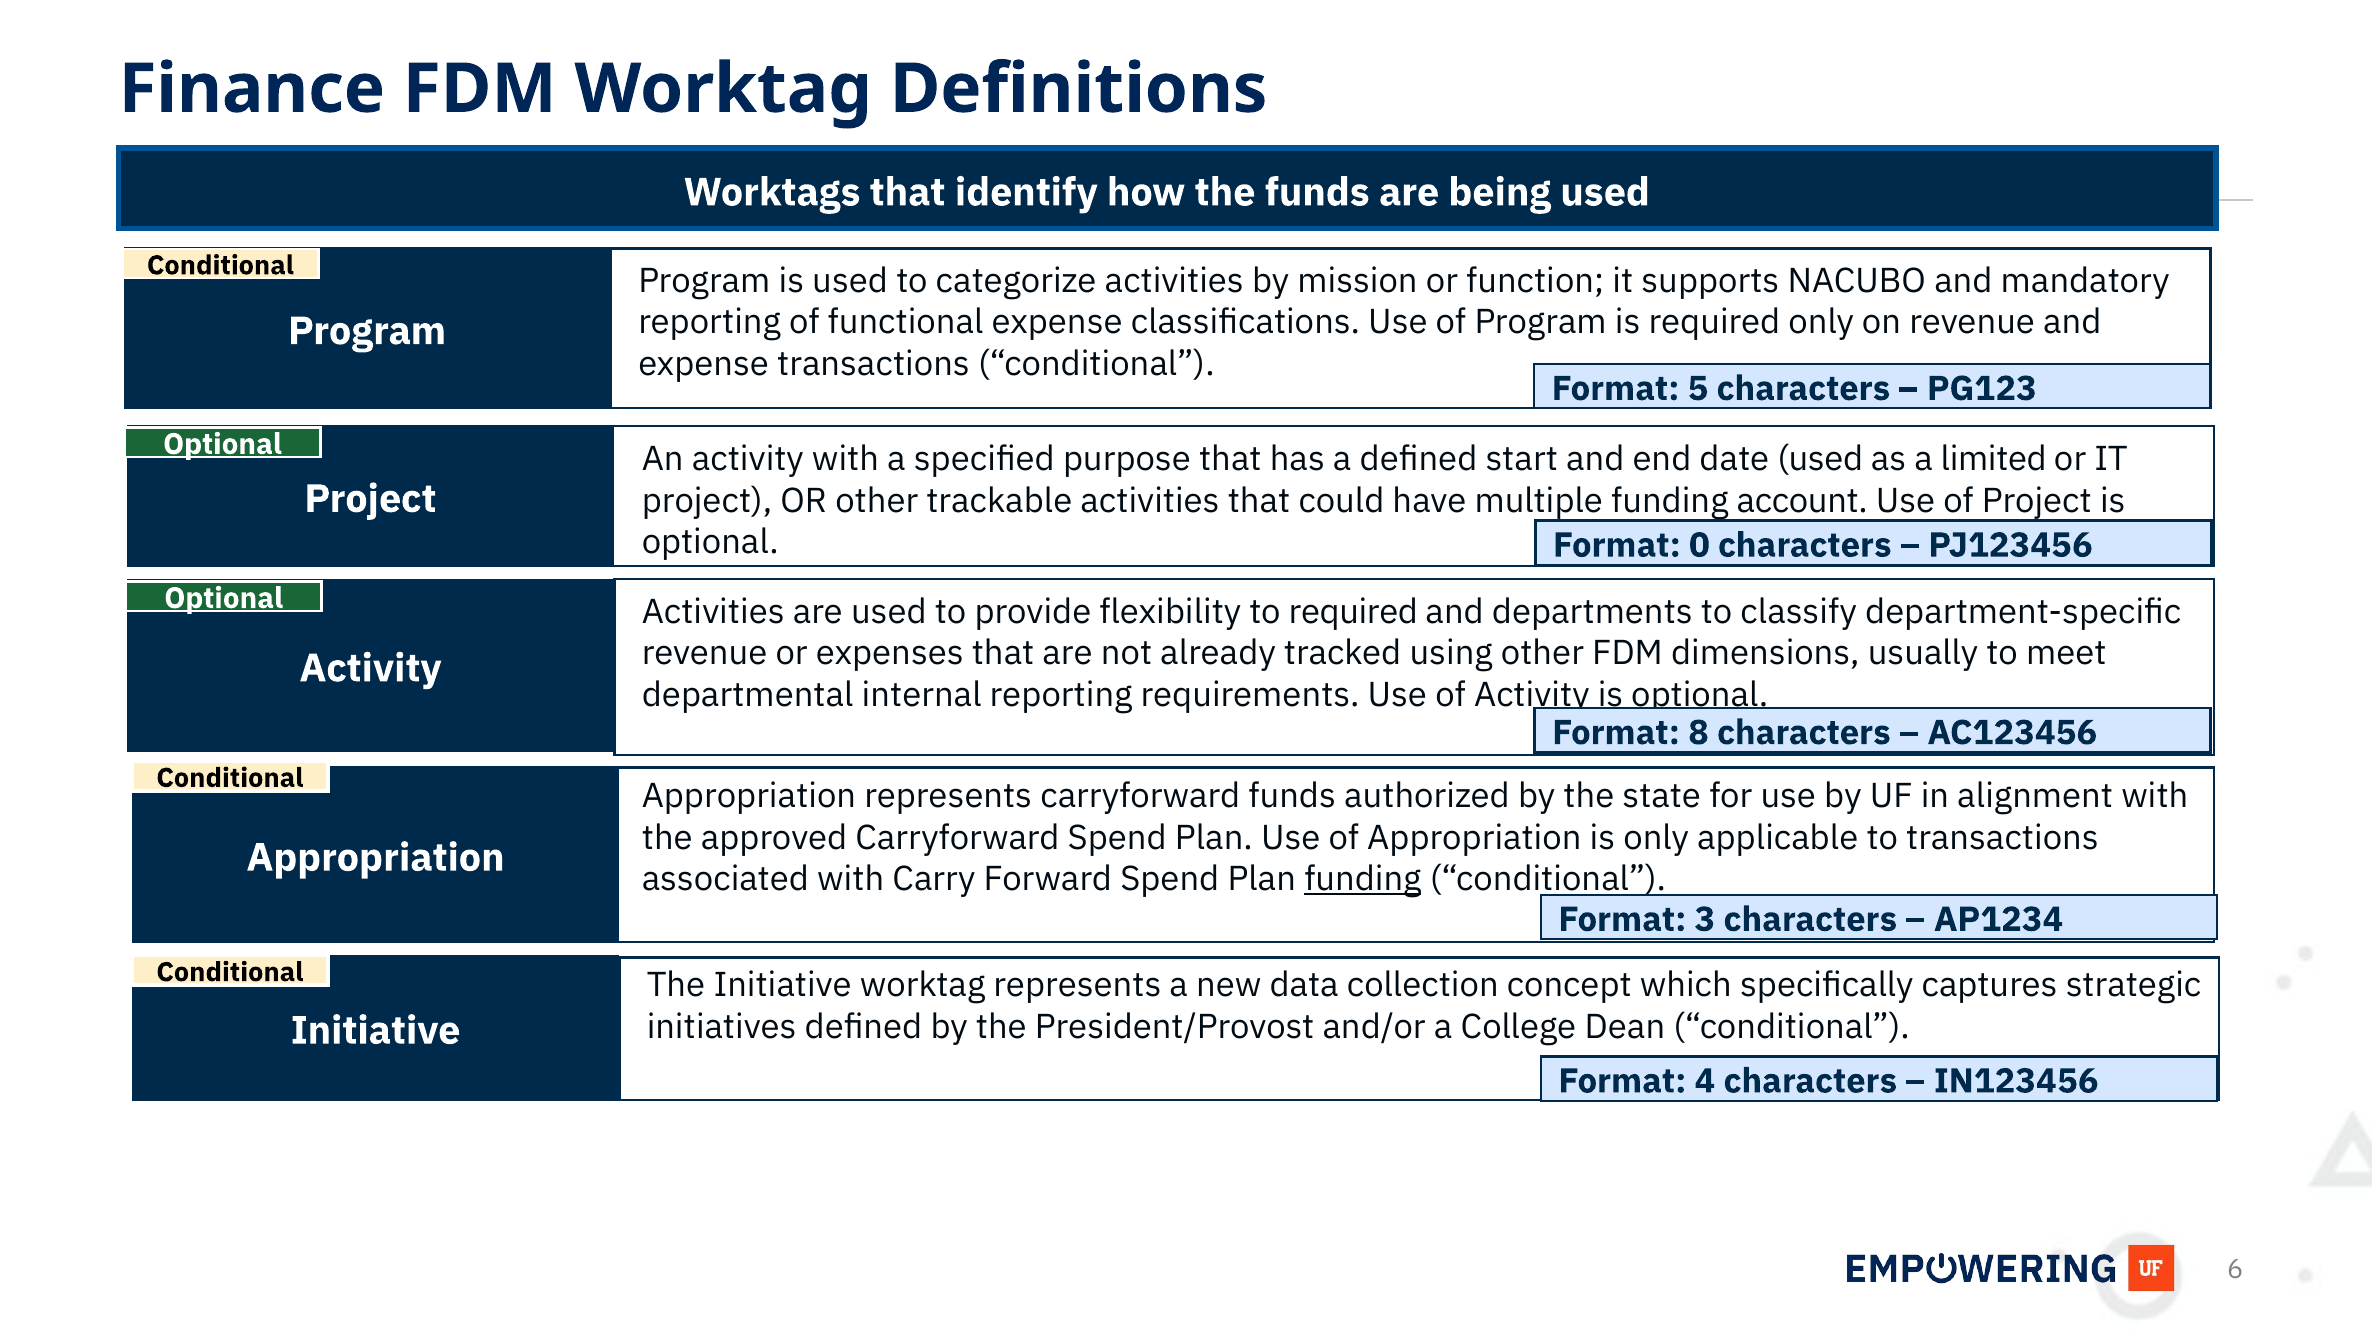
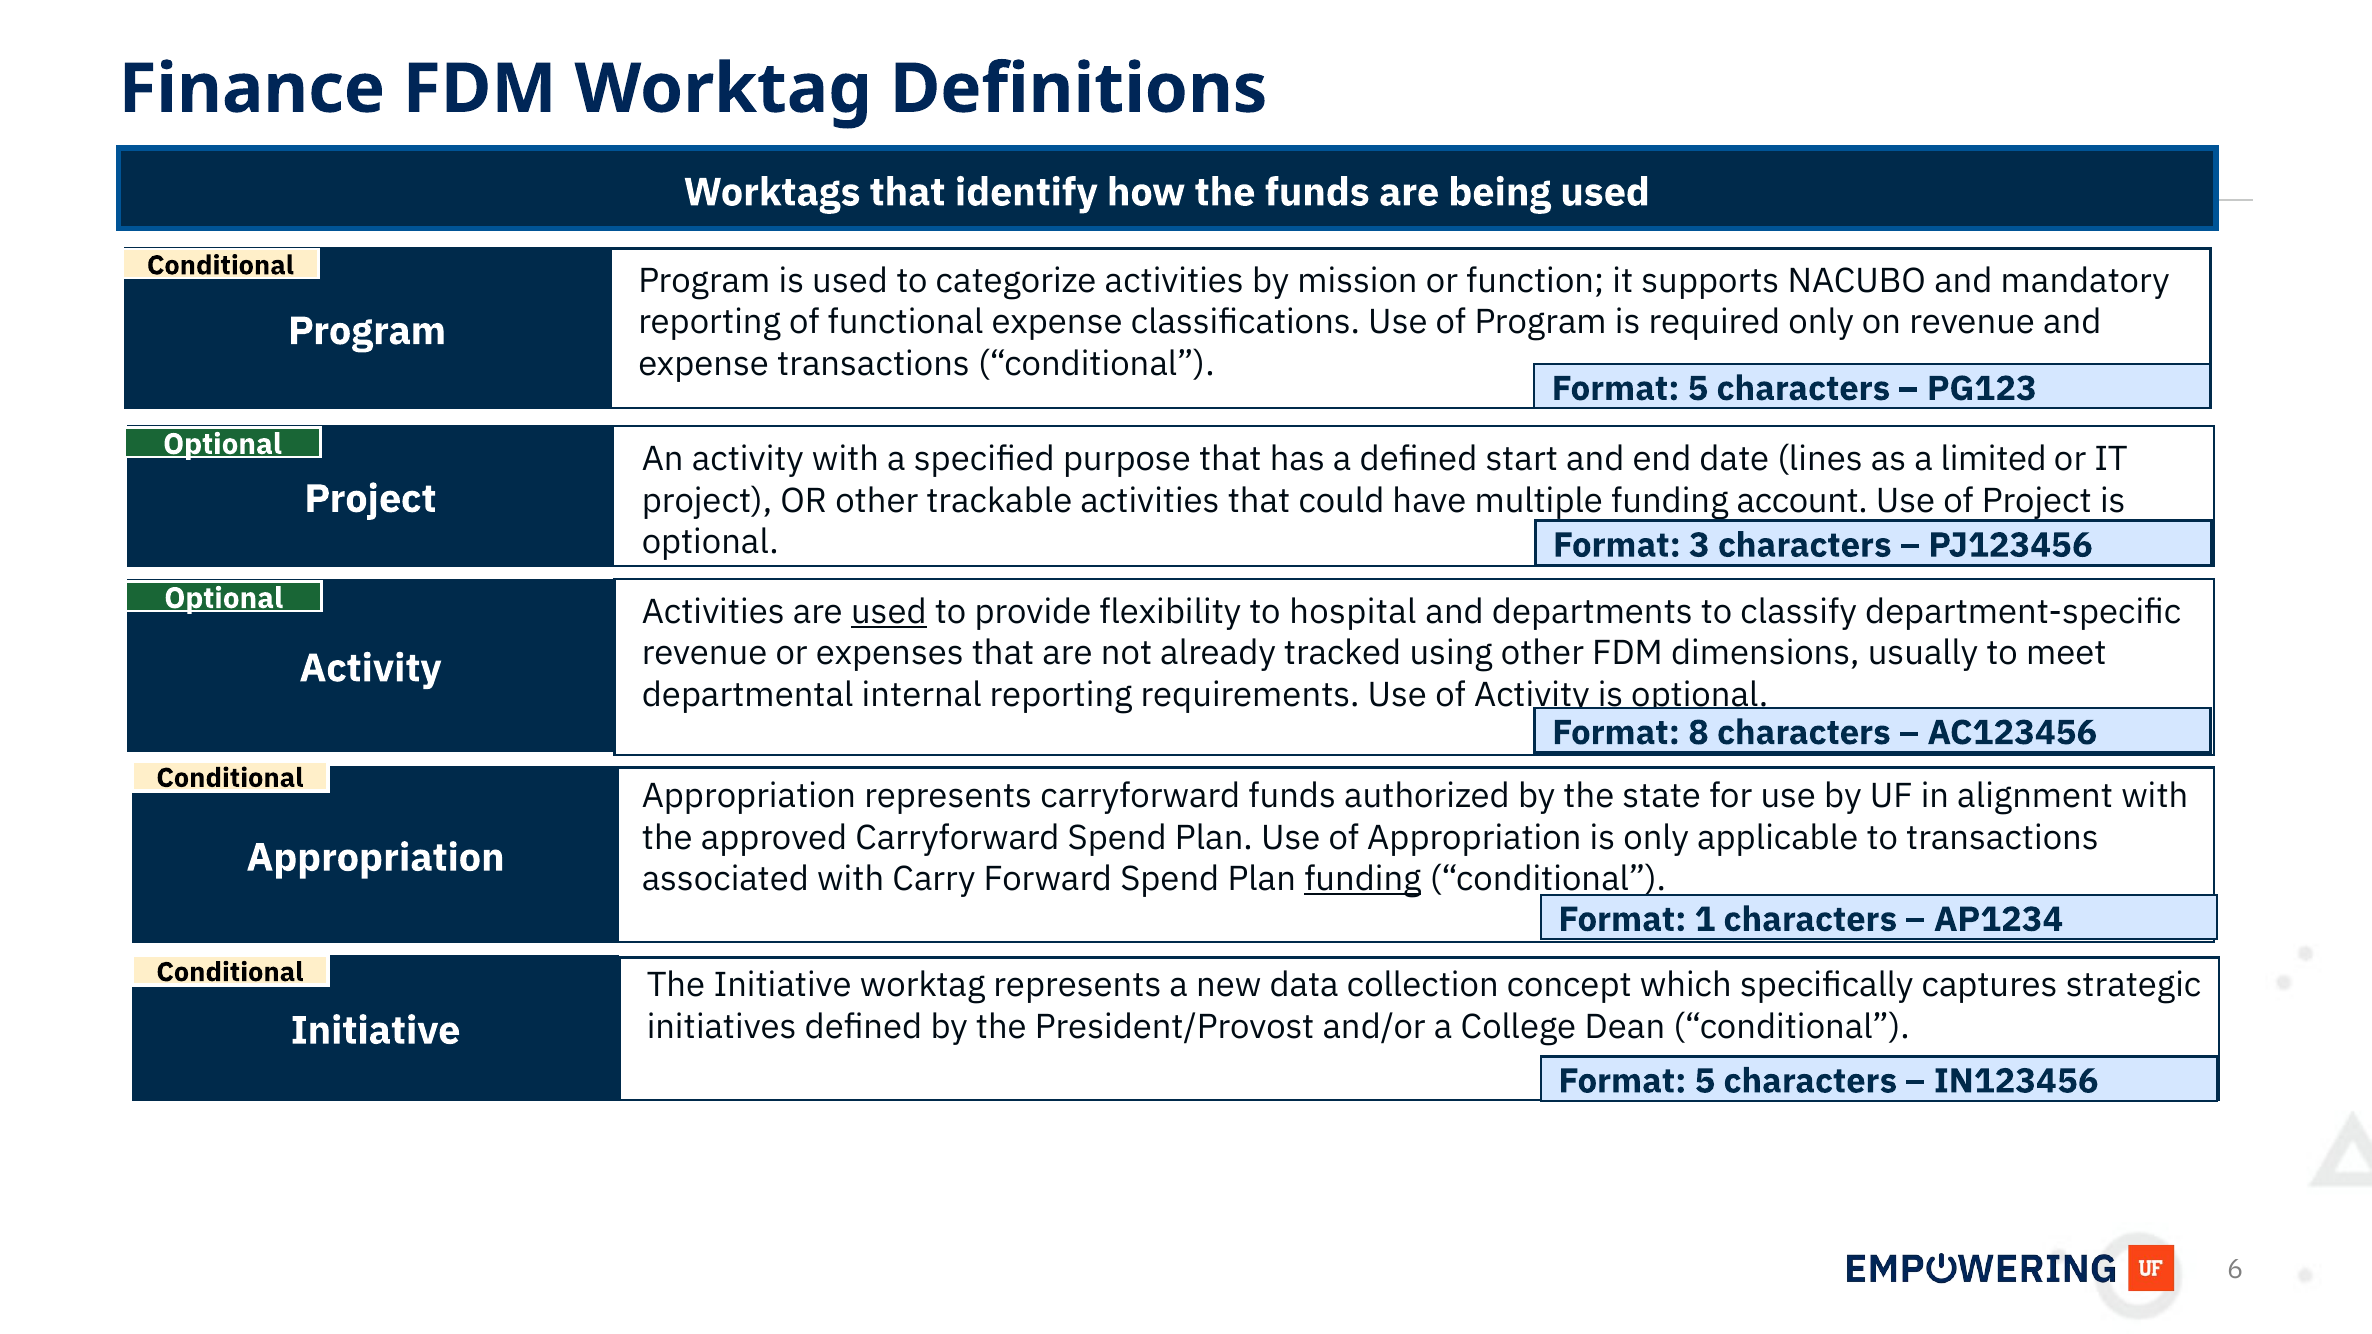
date used: used -> lines (1820, 459)
0: 0 -> 3 (1699, 545)
used underline: none -> present (889, 612)
to required: required -> hospital (1353, 612)
3: 3 -> 1 (1705, 920)
4: 4 -> 5 (1705, 1081)
